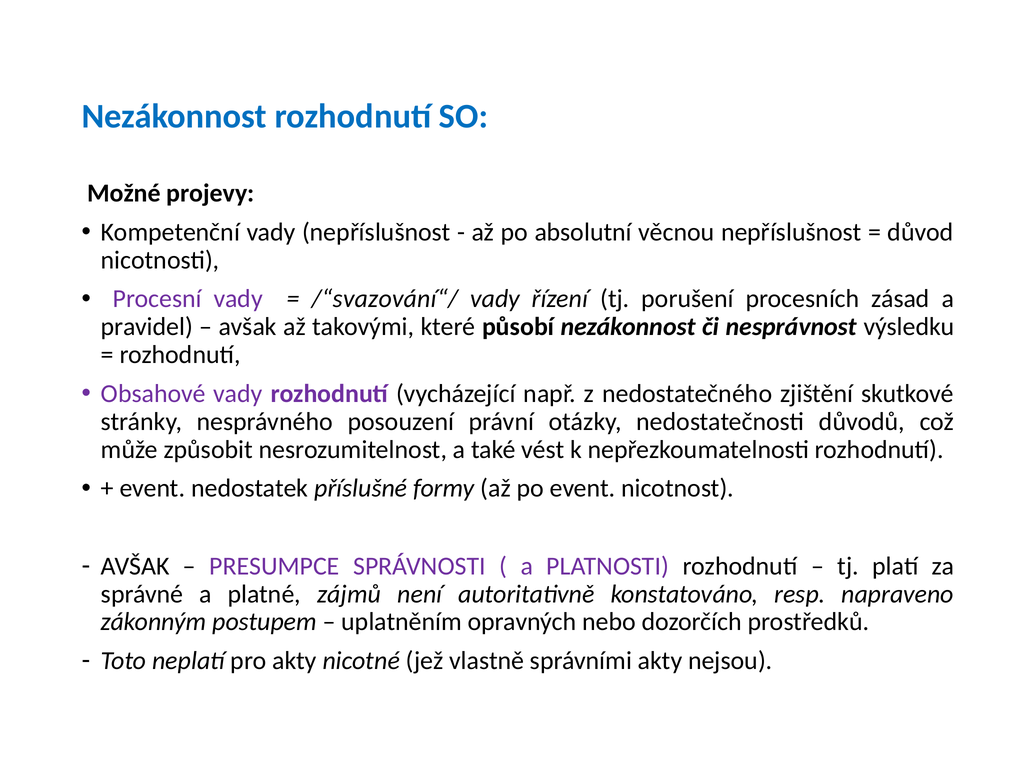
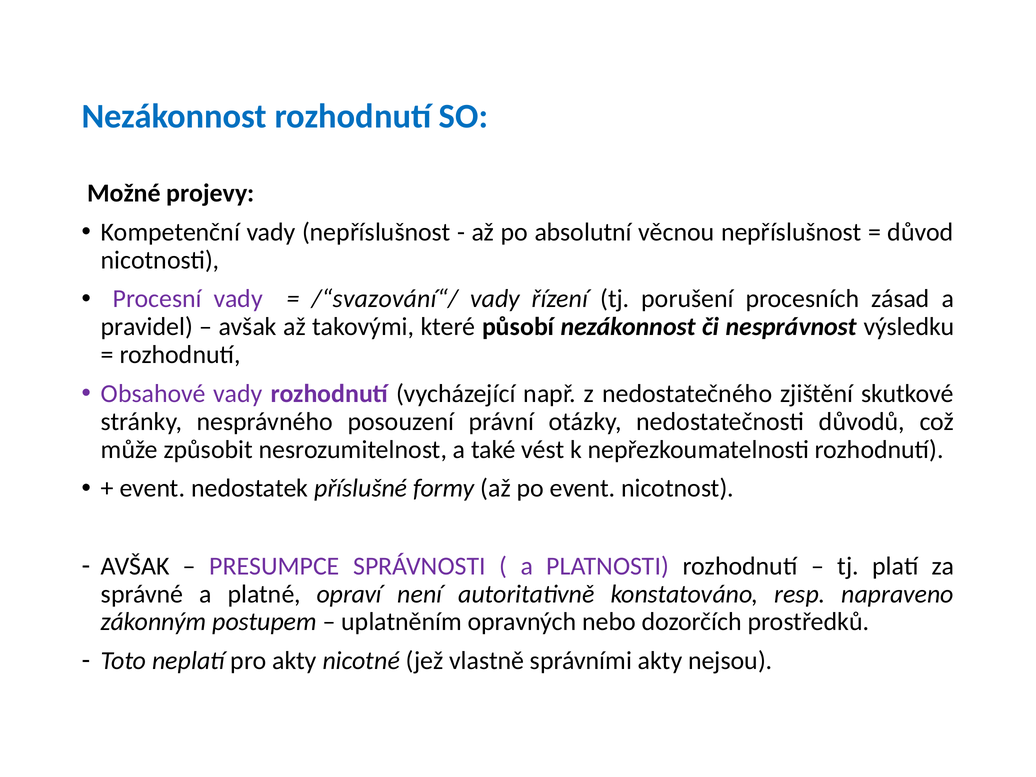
zájmů: zájmů -> opraví (349, 594)
